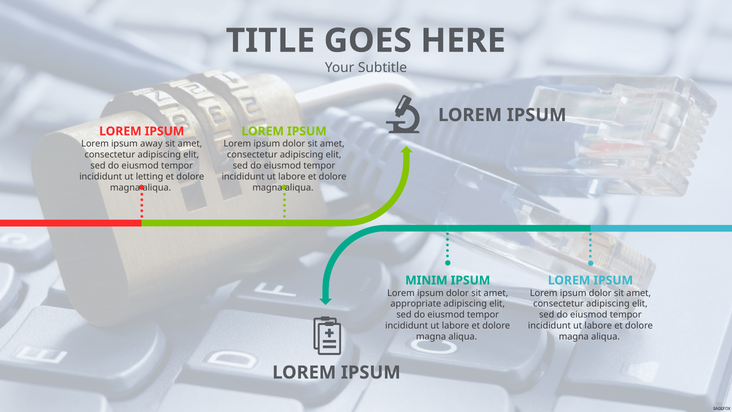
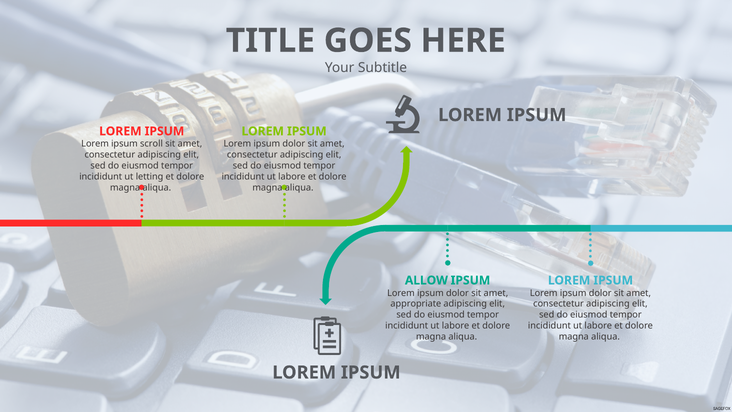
away: away -> scroll (151, 144)
MINIM: MINIM -> ALLOW (426, 280)
